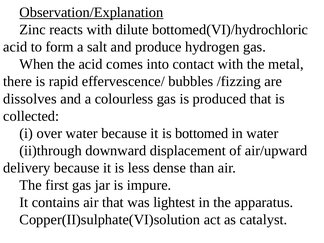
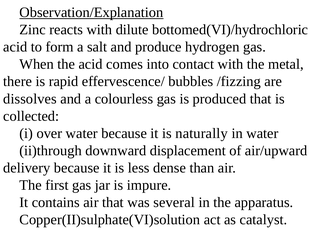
bottomed: bottomed -> naturally (202, 133)
lightest: lightest -> several (174, 202)
